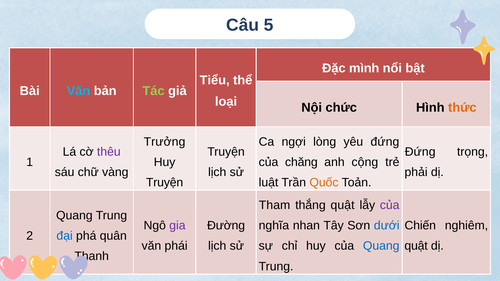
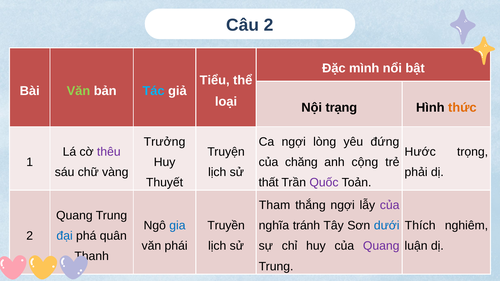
Câu 5: 5 -> 2 (269, 25)
Văn colour: light blue -> light green (78, 91)
Tác colour: light green -> light blue (154, 91)
chức: chức -> trạng (341, 108)
Đứng: Đứng -> Hước (420, 152)
Truyện: Truyện -> Thuyết (165, 183)
luật: luật -> thất (269, 183)
Quốc colour: orange -> purple (324, 183)
thắng quật: quật -> ngợi (343, 205)
gia colour: purple -> blue (177, 226)
Đường: Đường -> Truyền (226, 226)
nhan: nhan -> tránh (306, 226)
Chiến: Chiến -> Thích (420, 226)
Quang colour: blue -> purple (381, 246)
quật: quật -> luận (416, 246)
